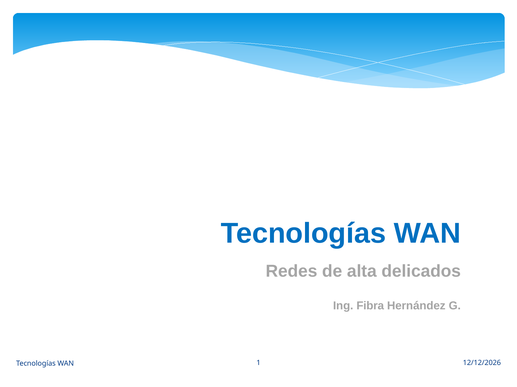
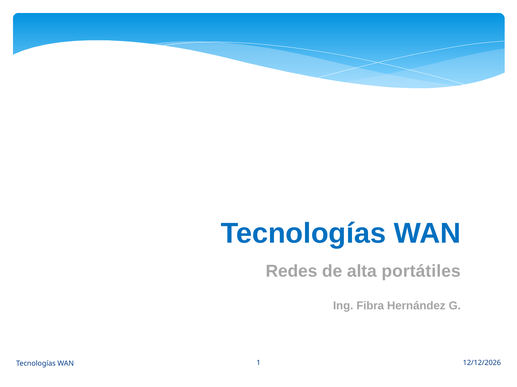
delicados: delicados -> portátiles (421, 272)
